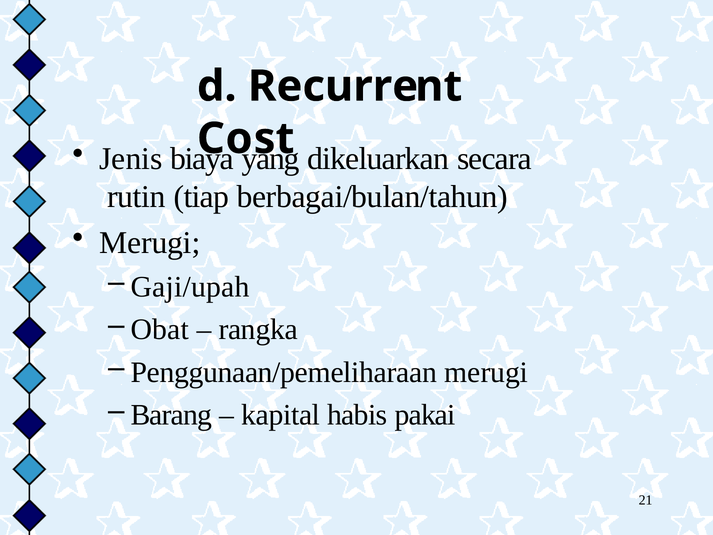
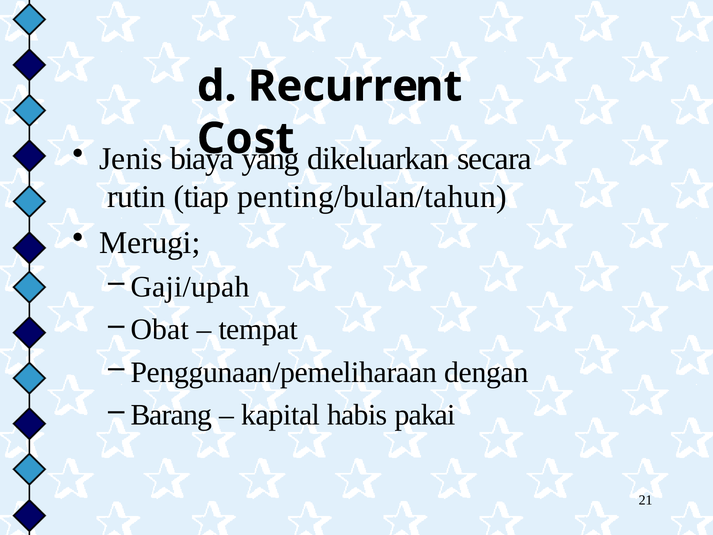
berbagai/bulan/tahun: berbagai/bulan/tahun -> penting/bulan/tahun (372, 197)
rangka: rangka -> tempat (258, 329)
Penggunaan/pemeliharaan merugi: merugi -> dengan (486, 372)
